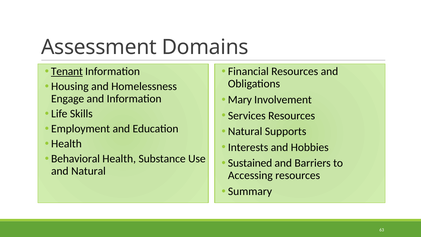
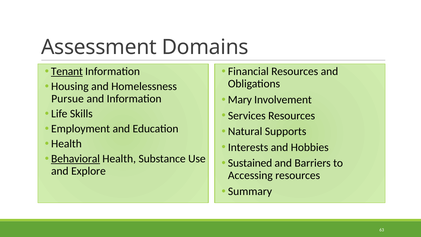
Engage: Engage -> Pursue (68, 99)
Behavioral underline: none -> present (76, 159)
and Natural: Natural -> Explore (88, 171)
